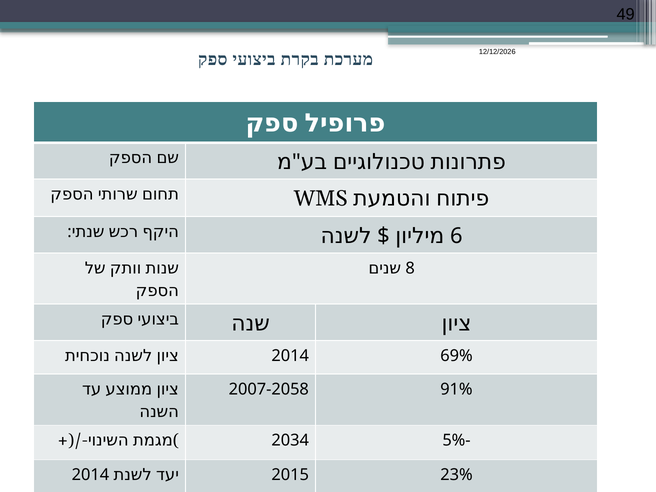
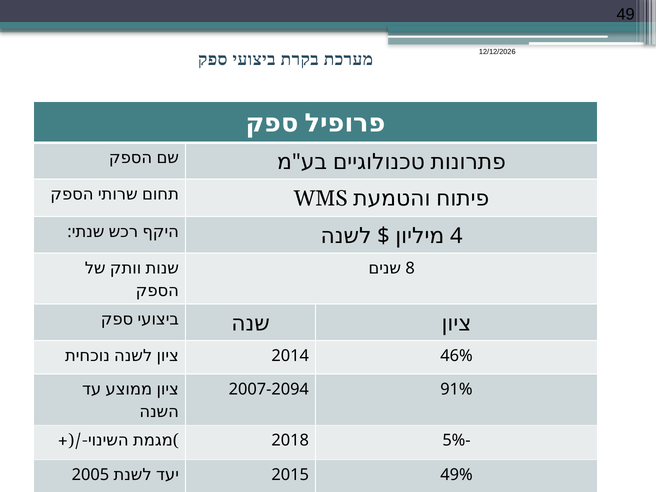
6: 6 -> 4 (456, 236)
69%: 69% -> 46% (456, 356)
2007-2058: 2007-2058 -> 2007-2094 (269, 389)
2034: 2034 -> 2018 (290, 441)
2014: 2014 -> 2005 (90, 475)
23%: 23% -> 49% (456, 475)
